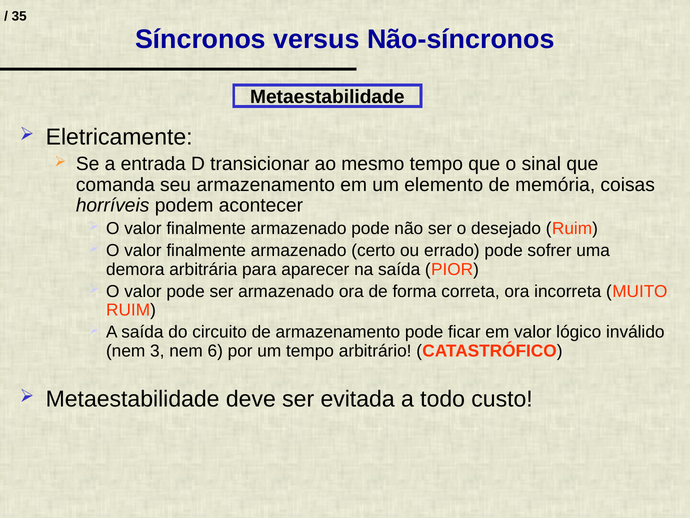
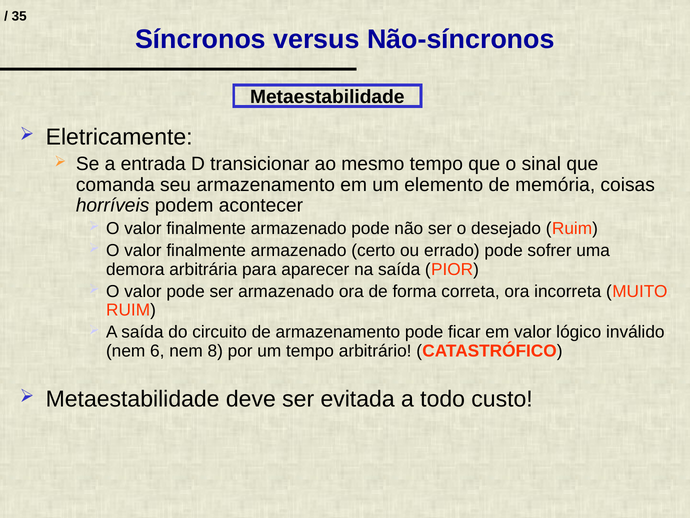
3: 3 -> 6 (157, 350)
6: 6 -> 8 (215, 350)
